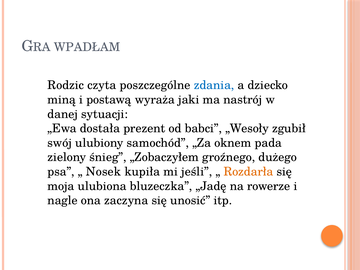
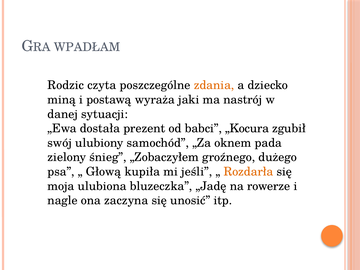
zdania colour: blue -> orange (214, 85)
„Wesoły: „Wesoły -> „Kocura (247, 128)
Nosek: Nosek -> Głową (104, 172)
